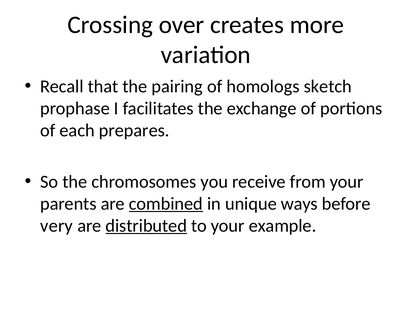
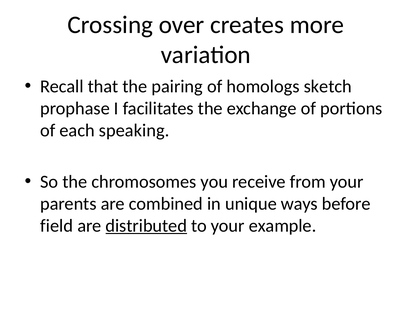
prepares: prepares -> speaking (134, 130)
combined underline: present -> none (166, 204)
very: very -> field (57, 226)
